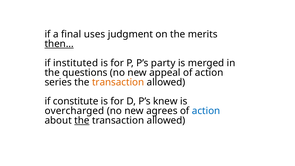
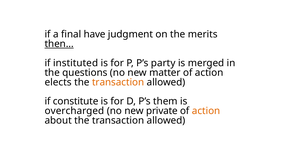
uses: uses -> have (95, 34)
appeal: appeal -> matter (165, 73)
series: series -> elects (58, 82)
knew: knew -> them (165, 101)
agrees: agrees -> private (162, 111)
action colour: blue -> orange (206, 111)
the underline: present -> none (82, 120)
